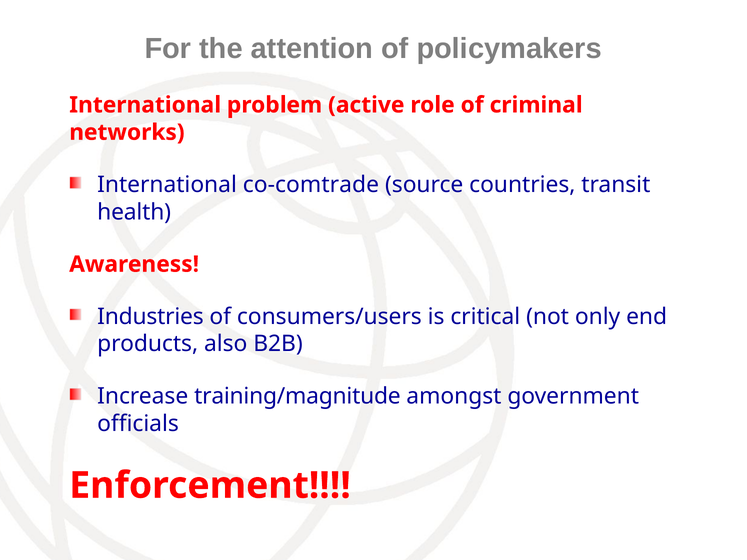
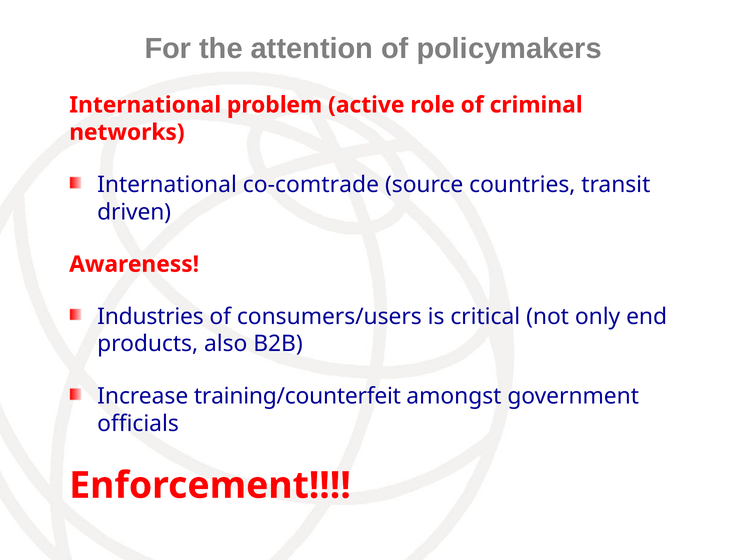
health: health -> driven (134, 212)
training/magnitude: training/magnitude -> training/counterfeit (297, 396)
